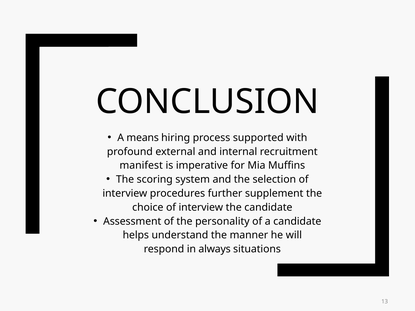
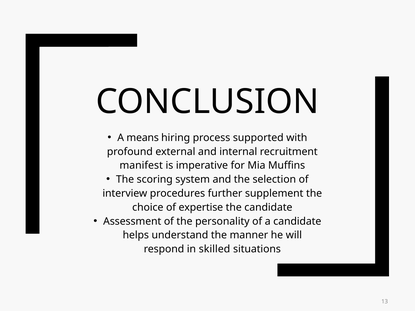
choice of interview: interview -> expertise (201, 207)
always: always -> skilled (214, 249)
